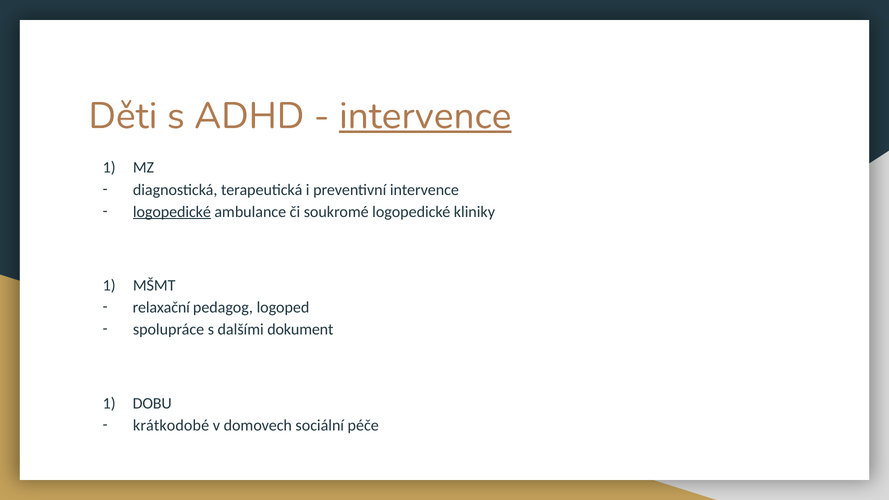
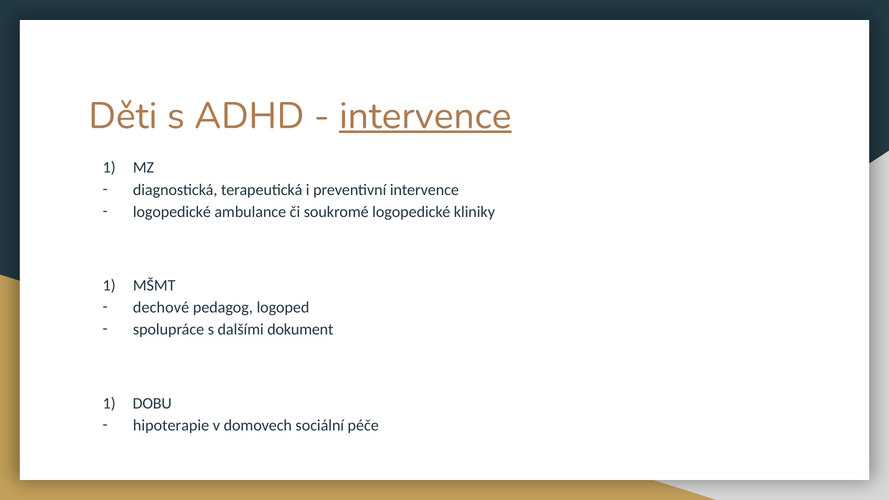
logopedické underline: present -> none (172, 212)
relaxační: relaxační -> dechové (161, 308)
krátkodobé: krátkodobé -> hipoterapie (171, 425)
